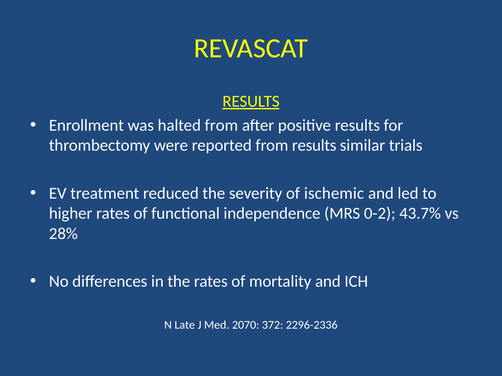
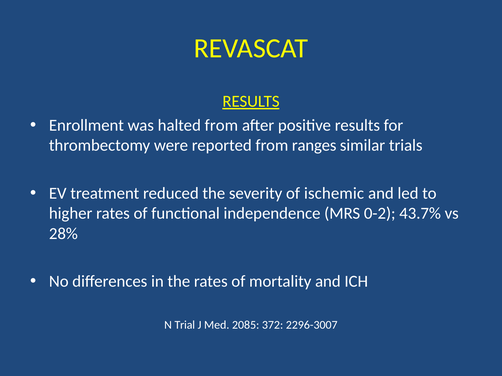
from results: results -> ranges (314, 146)
Late: Late -> Trial (185, 325)
2070: 2070 -> 2085 (246, 325)
2296-2336: 2296-2336 -> 2296-3007 (312, 325)
